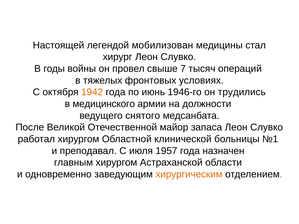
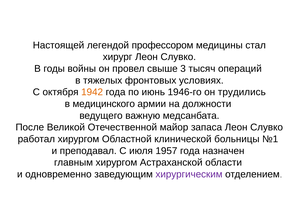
мобилизован: мобилизован -> профессором (163, 45)
7: 7 -> 3 (183, 69)
снятого: снятого -> важную (143, 116)
хирургическим colour: orange -> purple (189, 174)
